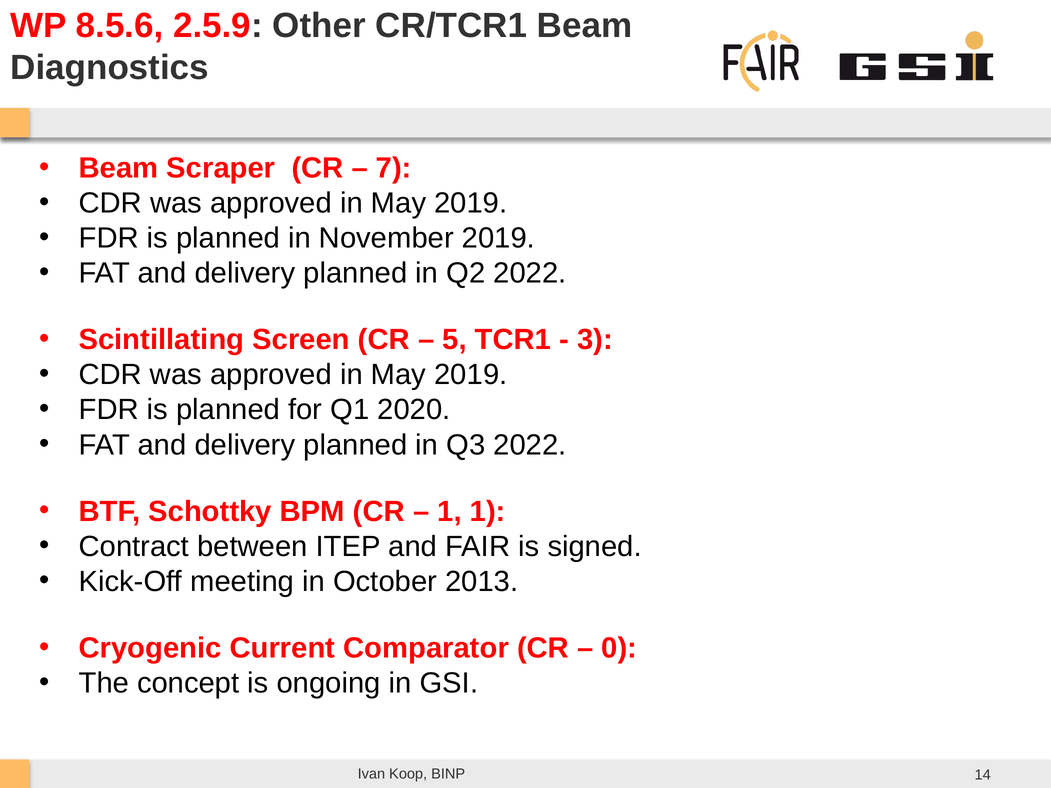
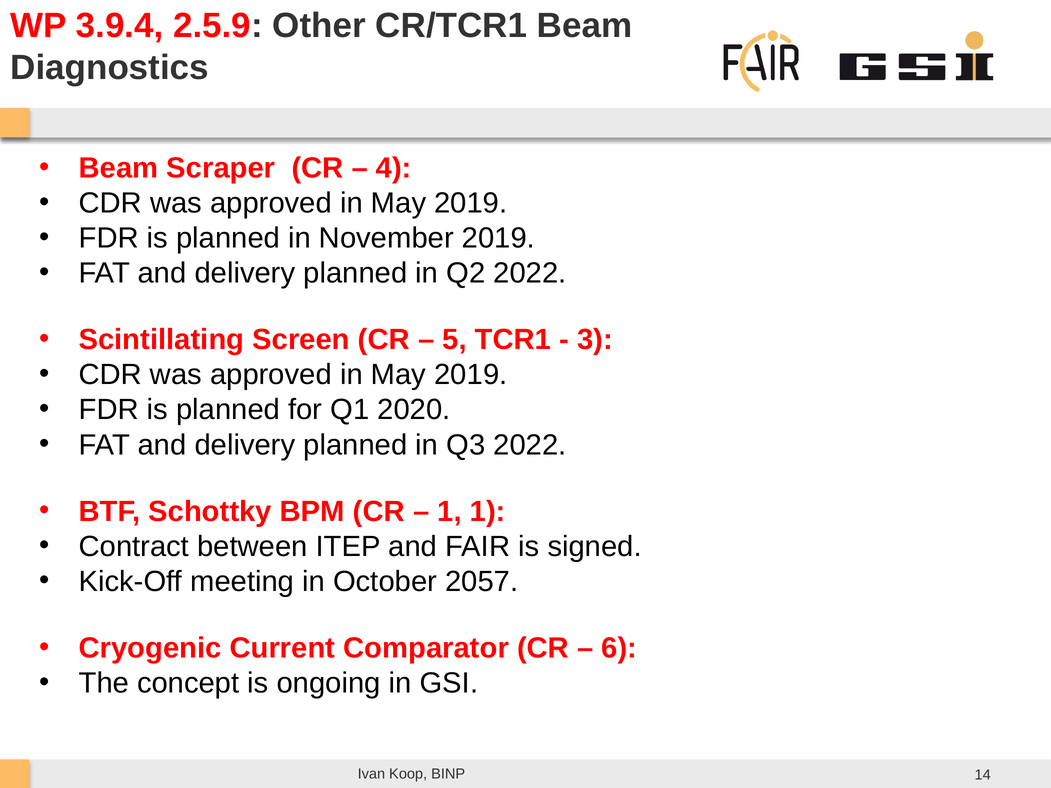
8.5.6: 8.5.6 -> 3.9.4 (120, 25)
7: 7 -> 4 (394, 168)
2013: 2013 -> 2057 (482, 582)
0: 0 -> 6 (619, 648)
